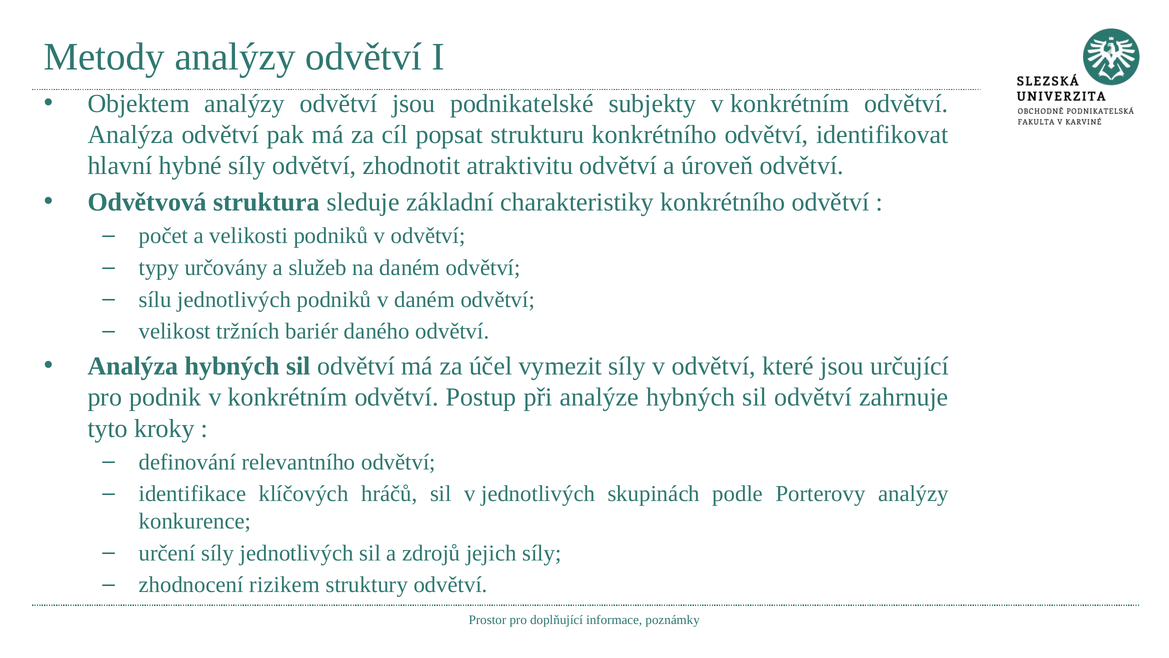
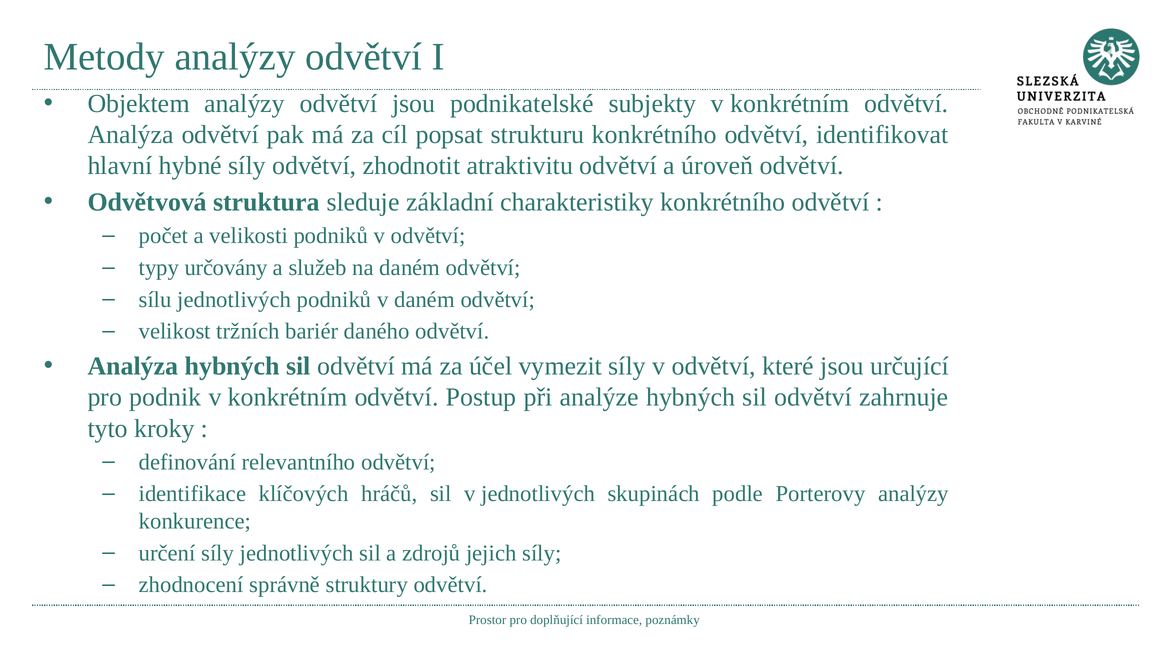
rizikem: rizikem -> správně (285, 585)
